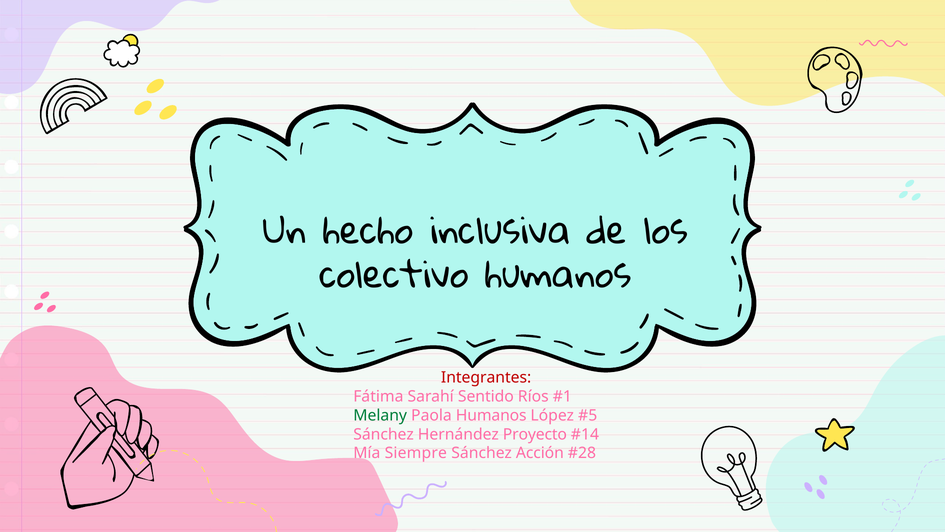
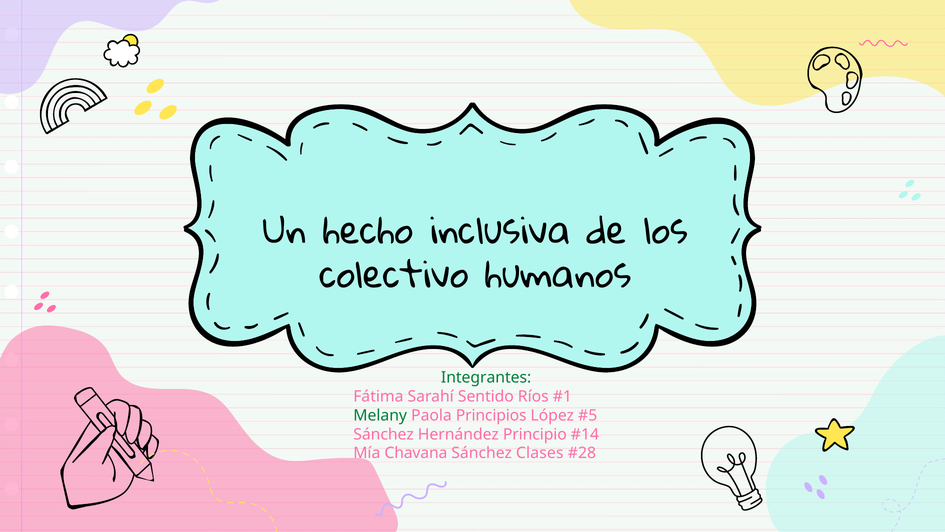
Integrantes colour: red -> green (486, 377)
Paola Humanos: Humanos -> Principios (491, 415)
Proyecto: Proyecto -> Principio (535, 434)
Siempre: Siempre -> Chavana (416, 453)
Acción: Acción -> Clases (540, 453)
